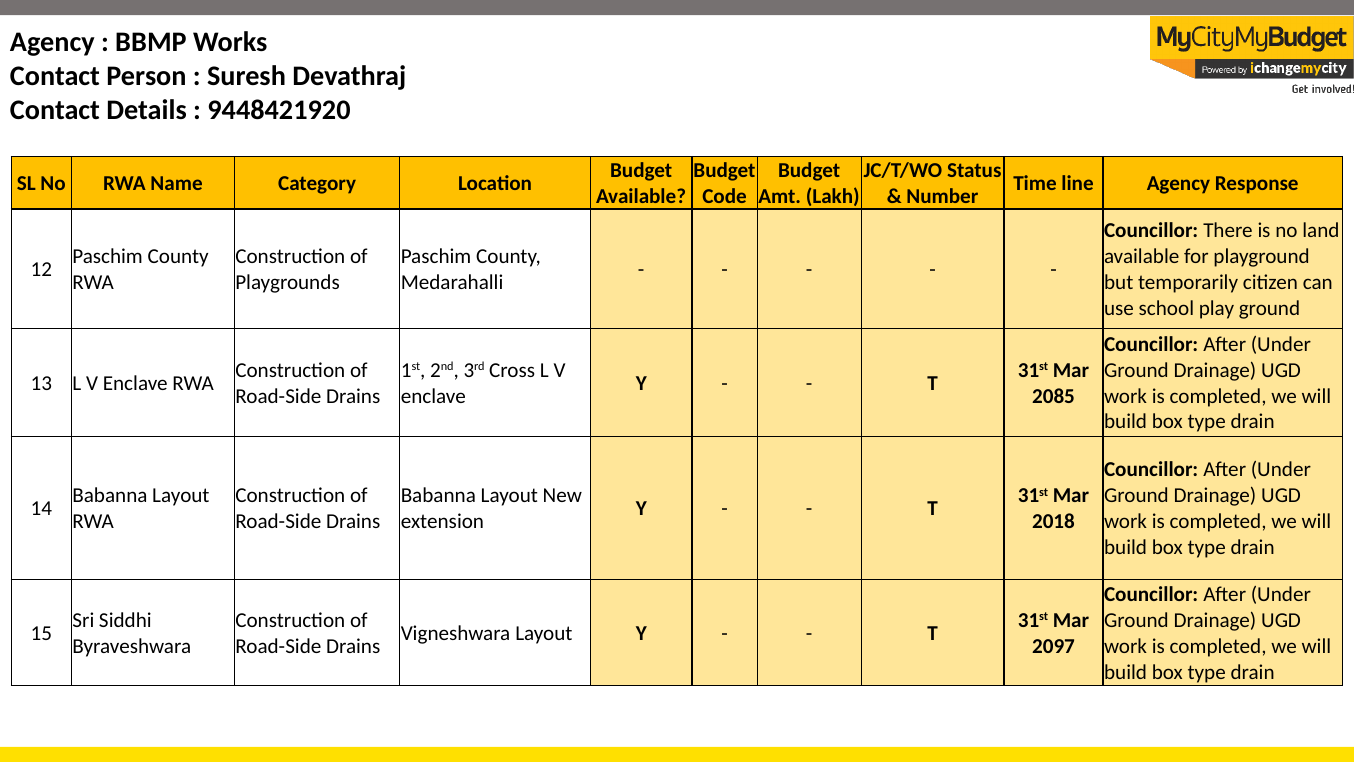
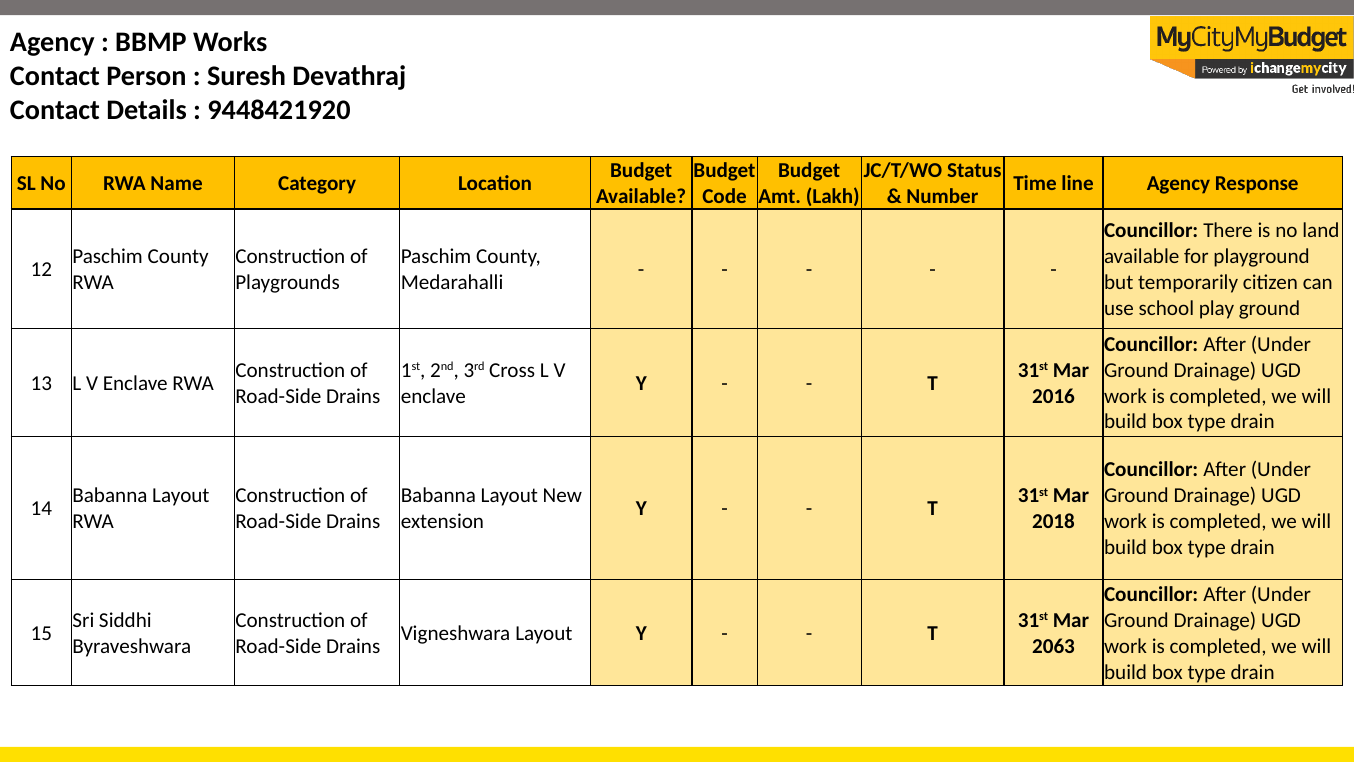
2085: 2085 -> 2016 (1054, 396)
2097: 2097 -> 2063 (1054, 646)
